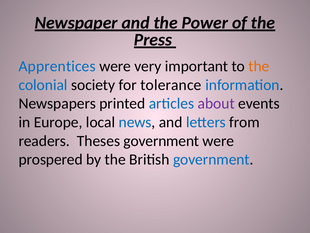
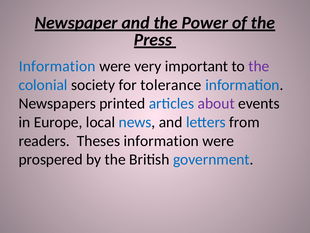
Apprentices: Apprentices -> Information (57, 66)
the colour: orange -> purple (259, 66)
Theses government: government -> information (161, 141)
